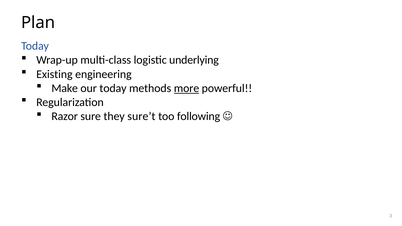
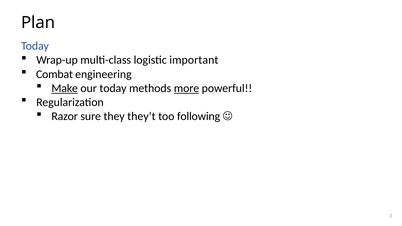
underlying: underlying -> important (194, 60)
Existing: Existing -> Combat (54, 74)
Make underline: none -> present (65, 88)
sure’t: sure’t -> they’t (141, 116)
